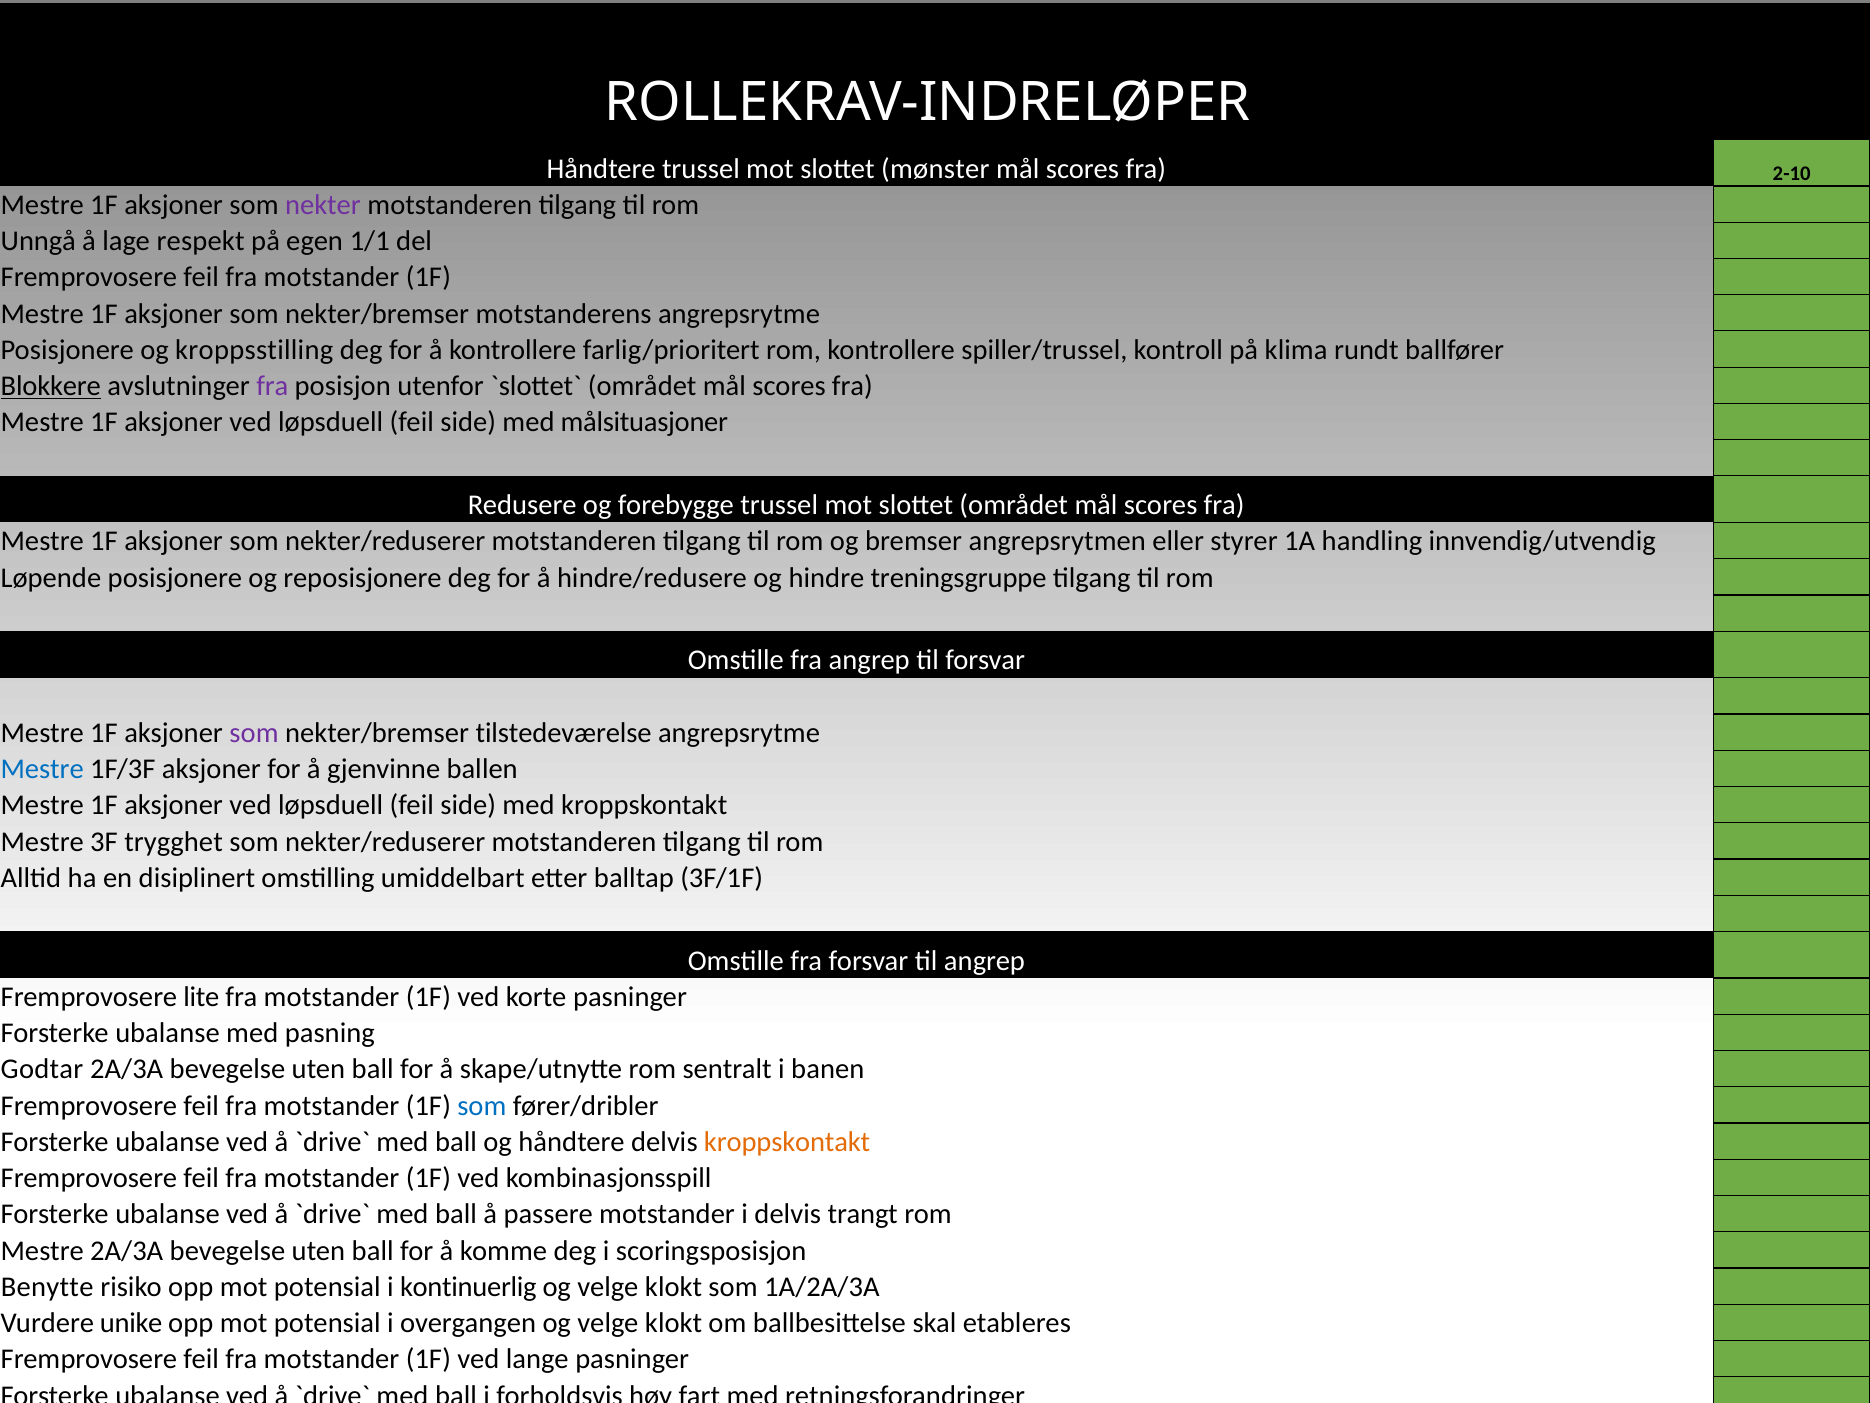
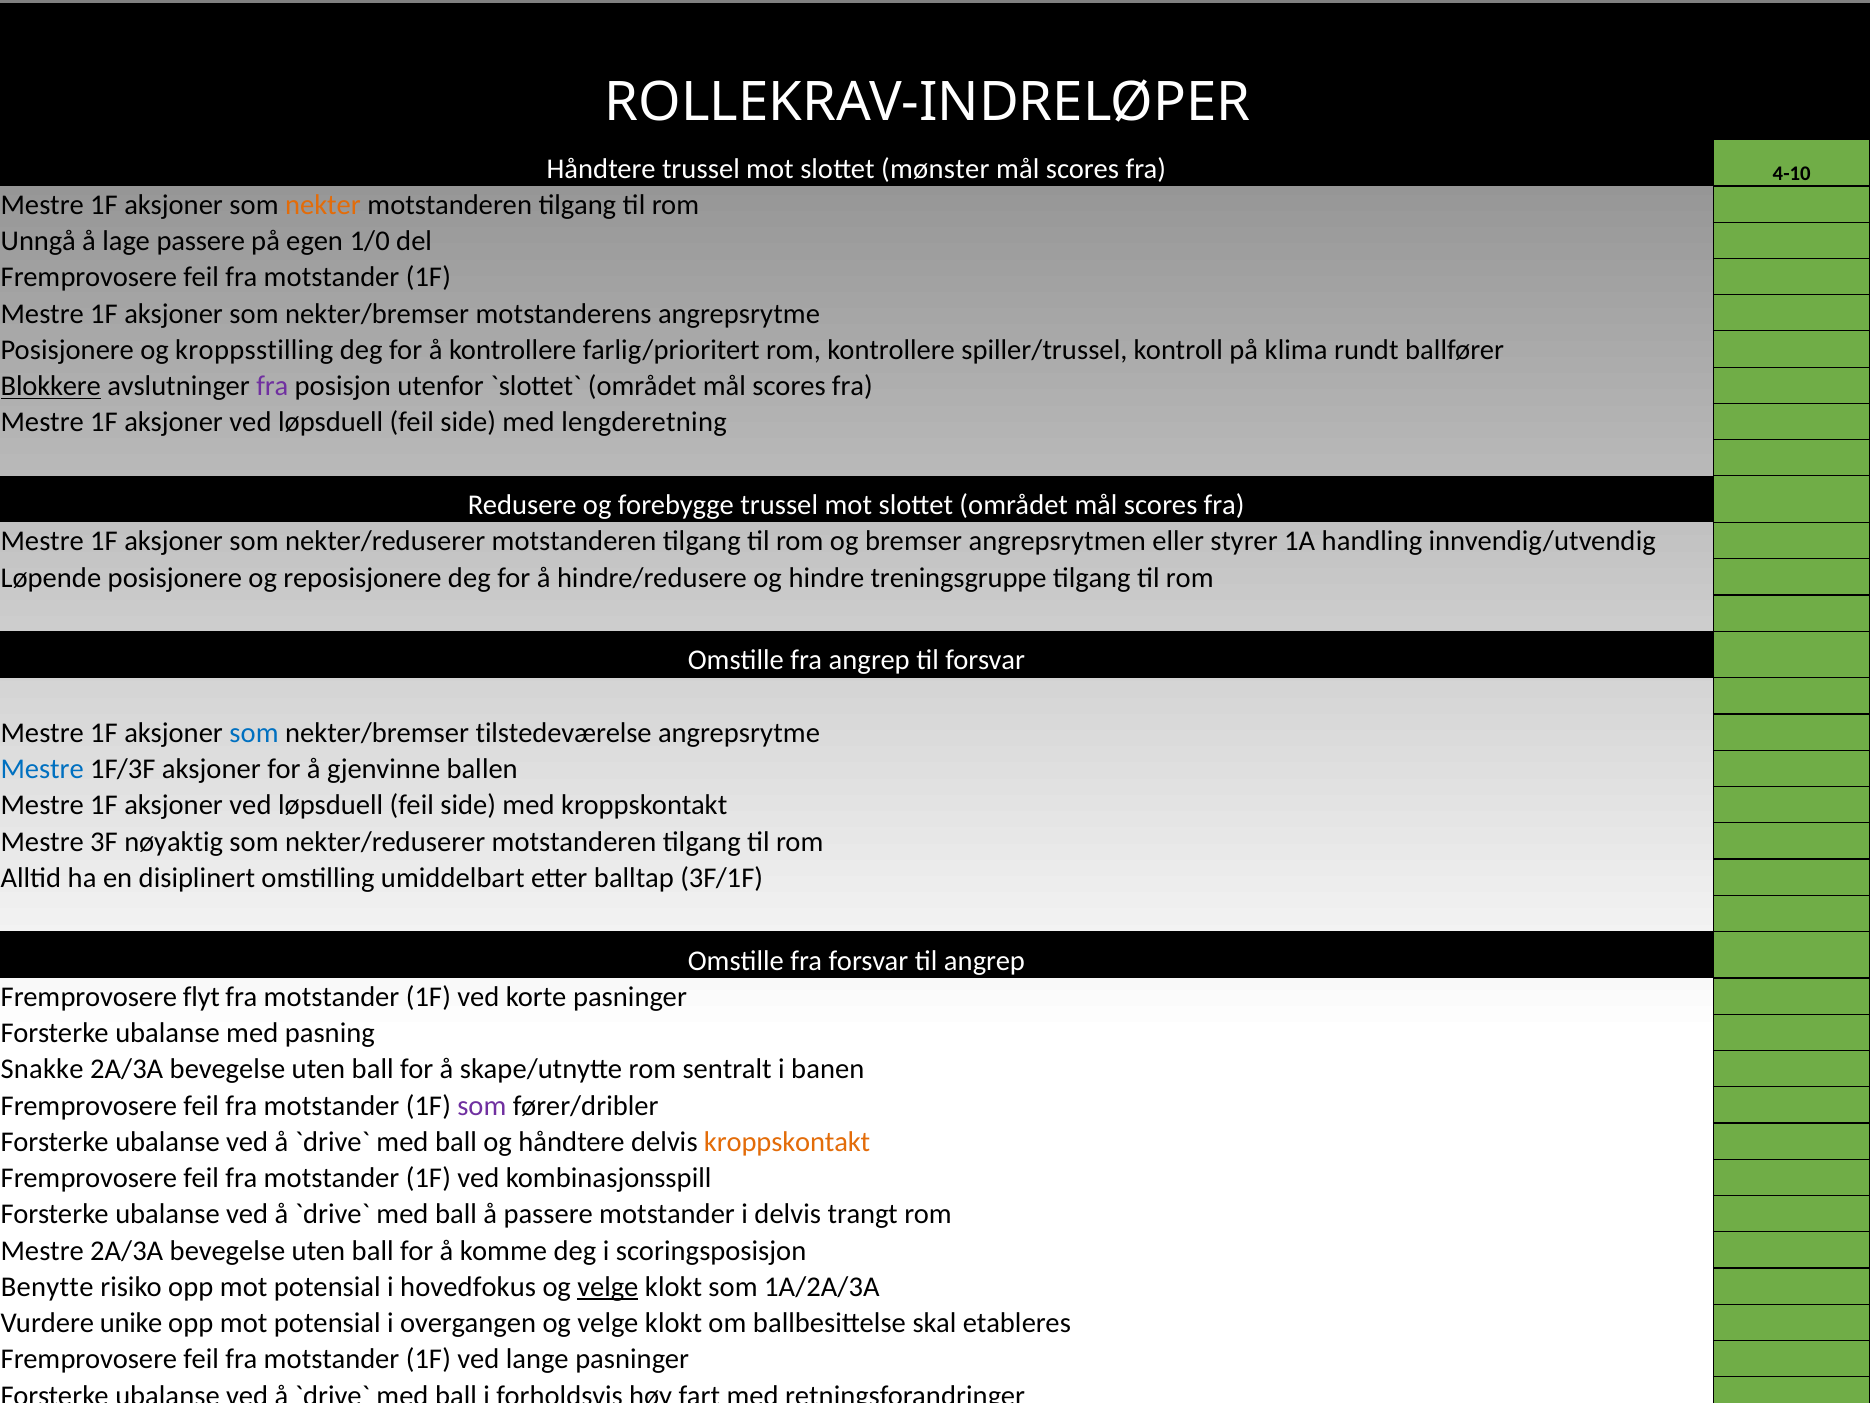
2-10: 2-10 -> 4-10 (1792, 173)
nekter colour: purple -> orange (323, 205)
lage respekt: respekt -> passere (201, 241)
1/1: 1/1 -> 1/0 (370, 241)
målsituasjoner: målsituasjoner -> lengderetning (644, 422)
som colour: purple -> blue (254, 733)
trygghet: trygghet -> nøyaktig (174, 841)
lite: lite -> flyt (201, 997)
Godtar: Godtar -> Snakke (42, 1069)
som colour: blue -> purple (482, 1105)
kontinuerlig: kontinuerlig -> hovedfokus (468, 1286)
velge underline: none -> present (608, 1286)
